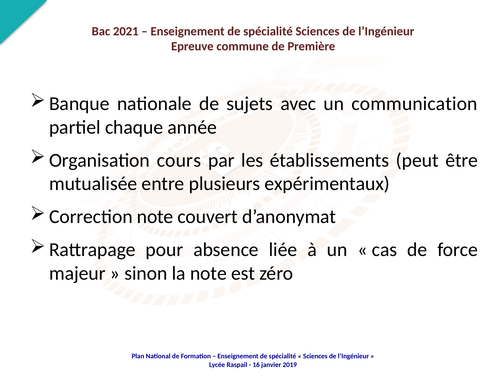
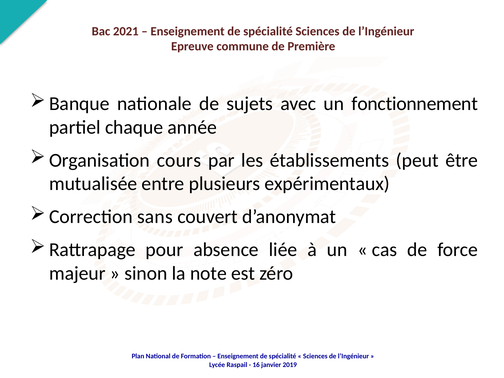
communication: communication -> fonctionnement (415, 104)
Correction note: note -> sans (155, 217)
